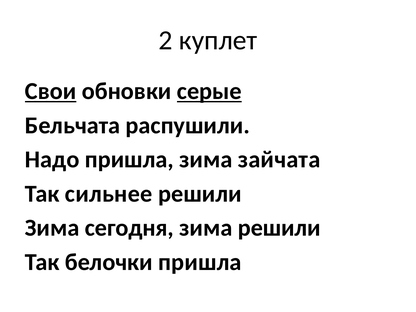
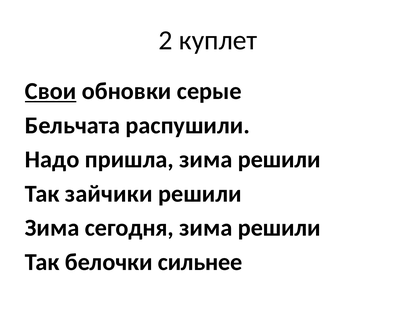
серые underline: present -> none (209, 91)
пришла зима зайчата: зайчата -> решили (279, 160)
сильнее: сильнее -> зайчики (109, 194)
белочки пришла: пришла -> сильнее (200, 262)
